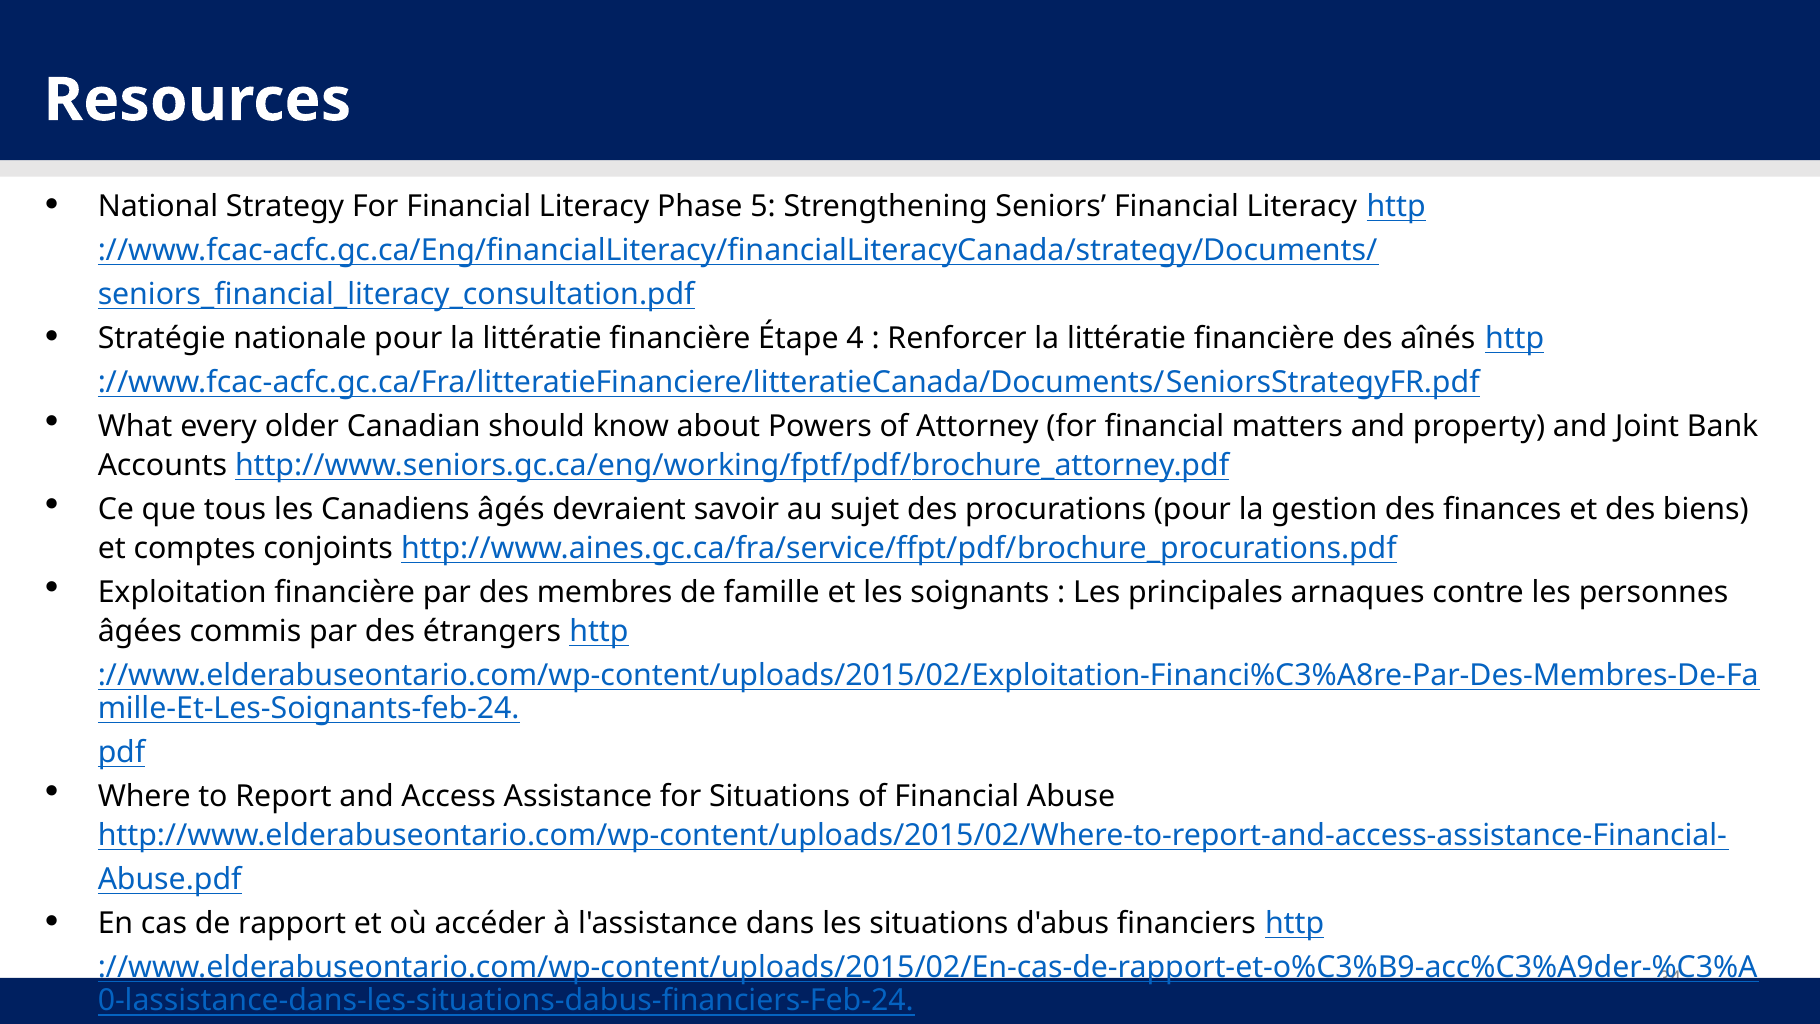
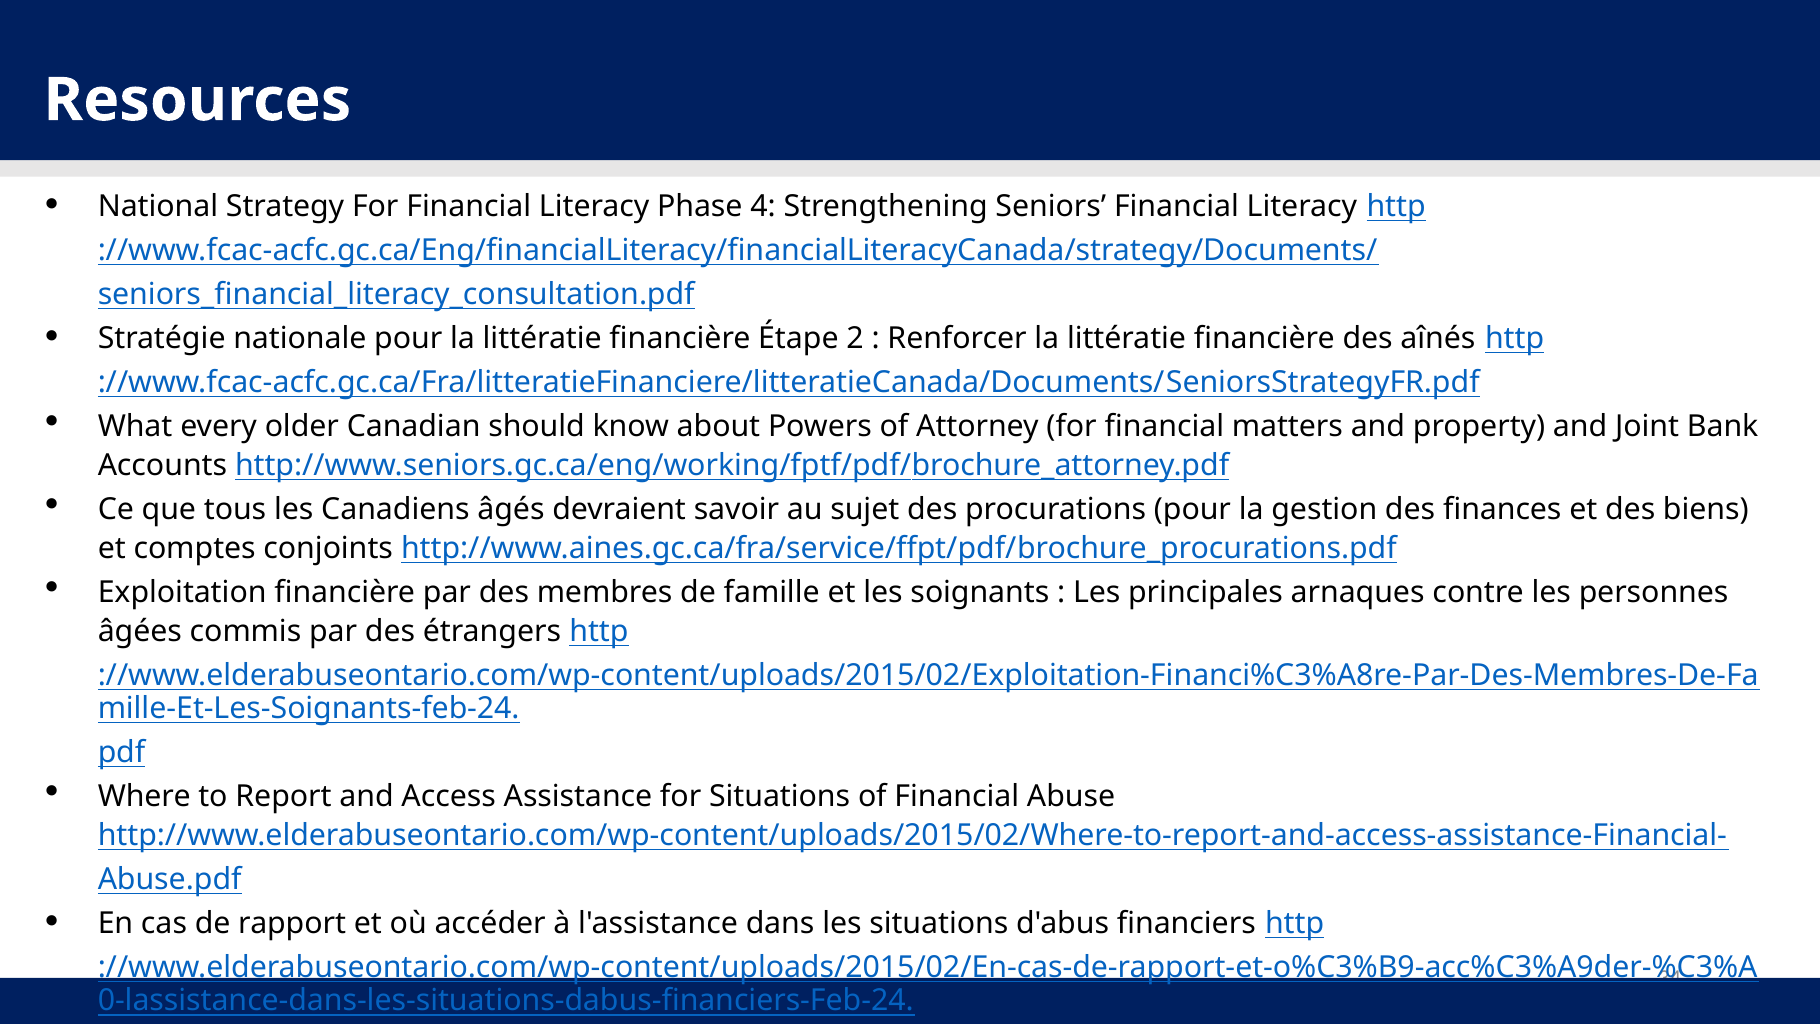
5: 5 -> 4 (763, 207)
4: 4 -> 2 (855, 339)
